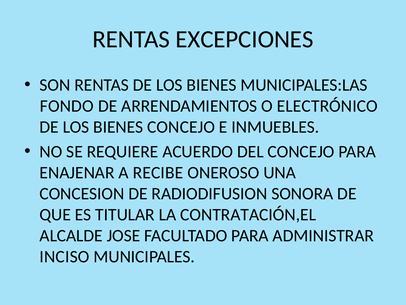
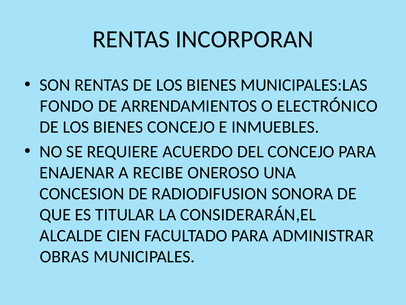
EXCEPCIONES: EXCEPCIONES -> INCORPORAN (244, 39)
CONTRATACIÓN,EL: CONTRATACIÓN,EL -> CONSIDERARÁN,EL (248, 214)
JOSE: JOSE -> CIEN (124, 235)
INCISO: INCISO -> OBRAS (65, 256)
